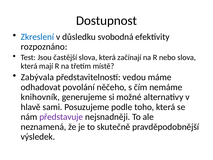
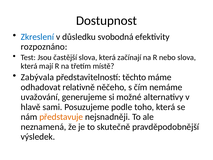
vedou: vedou -> těchto (134, 77)
povolání: povolání -> relativně (79, 87)
knihovník: knihovník -> uvažování (40, 97)
představuje colour: purple -> orange (61, 117)
